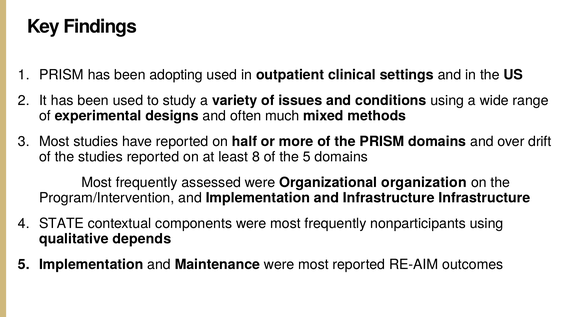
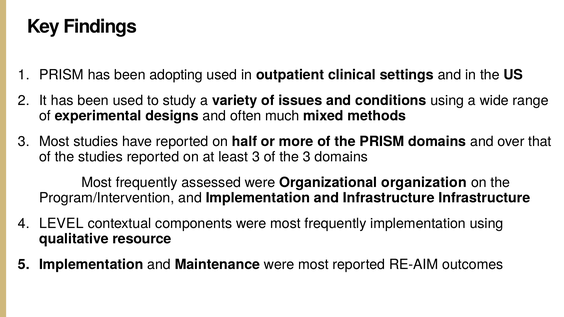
drift: drift -> that (540, 142)
least 8: 8 -> 3 (256, 157)
the 5: 5 -> 3 (307, 157)
STATE: STATE -> LEVEL (61, 224)
frequently nonparticipants: nonparticipants -> implementation (418, 224)
depends: depends -> resource (142, 239)
